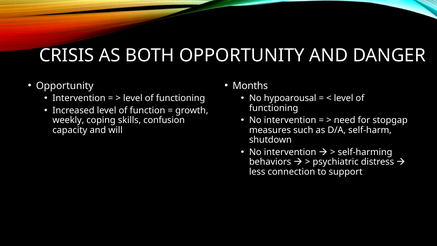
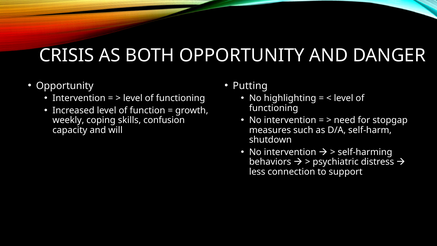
Months: Months -> Putting (250, 86)
hypoarousal: hypoarousal -> highlighting (290, 98)
